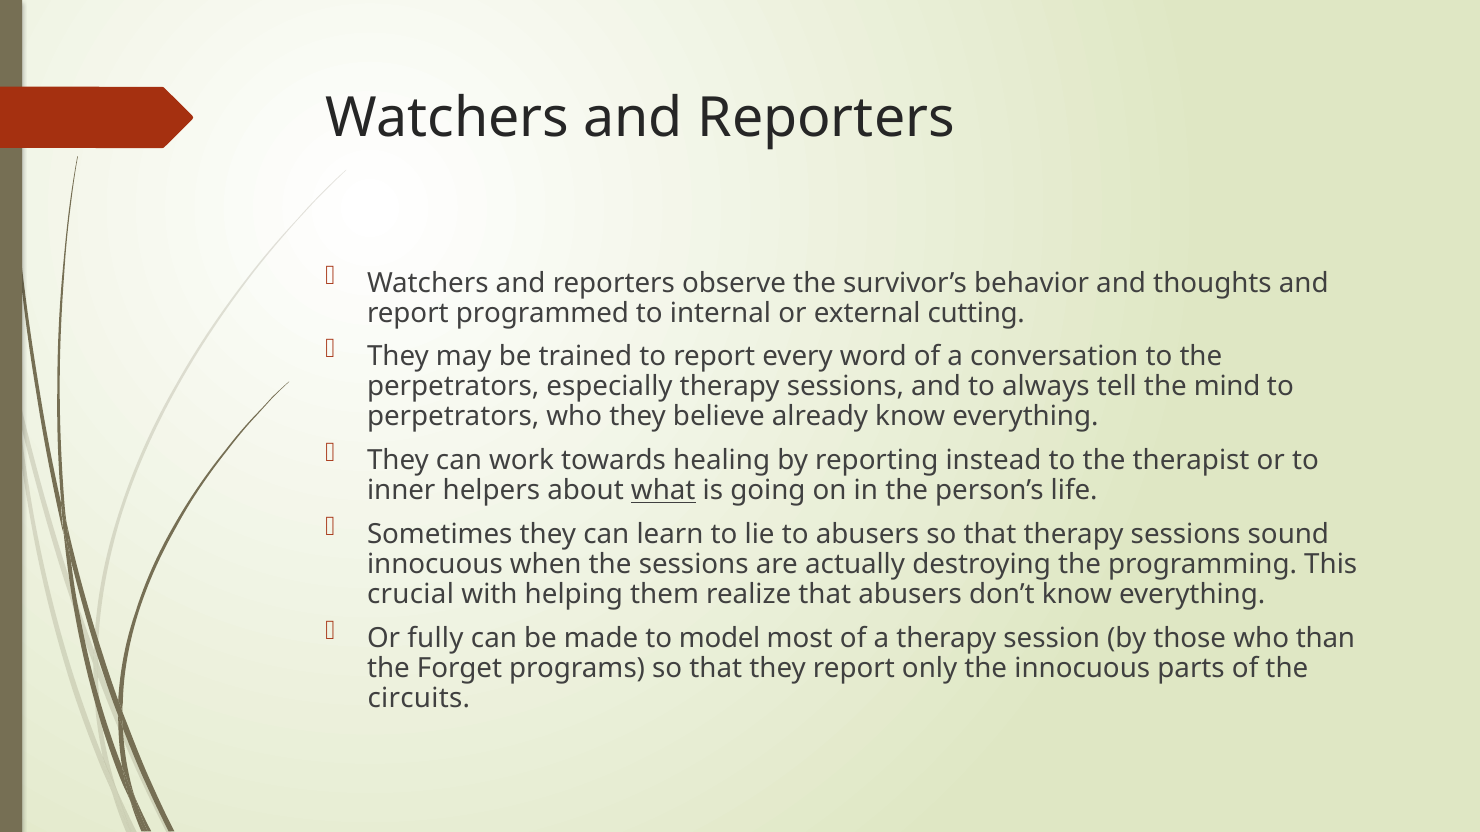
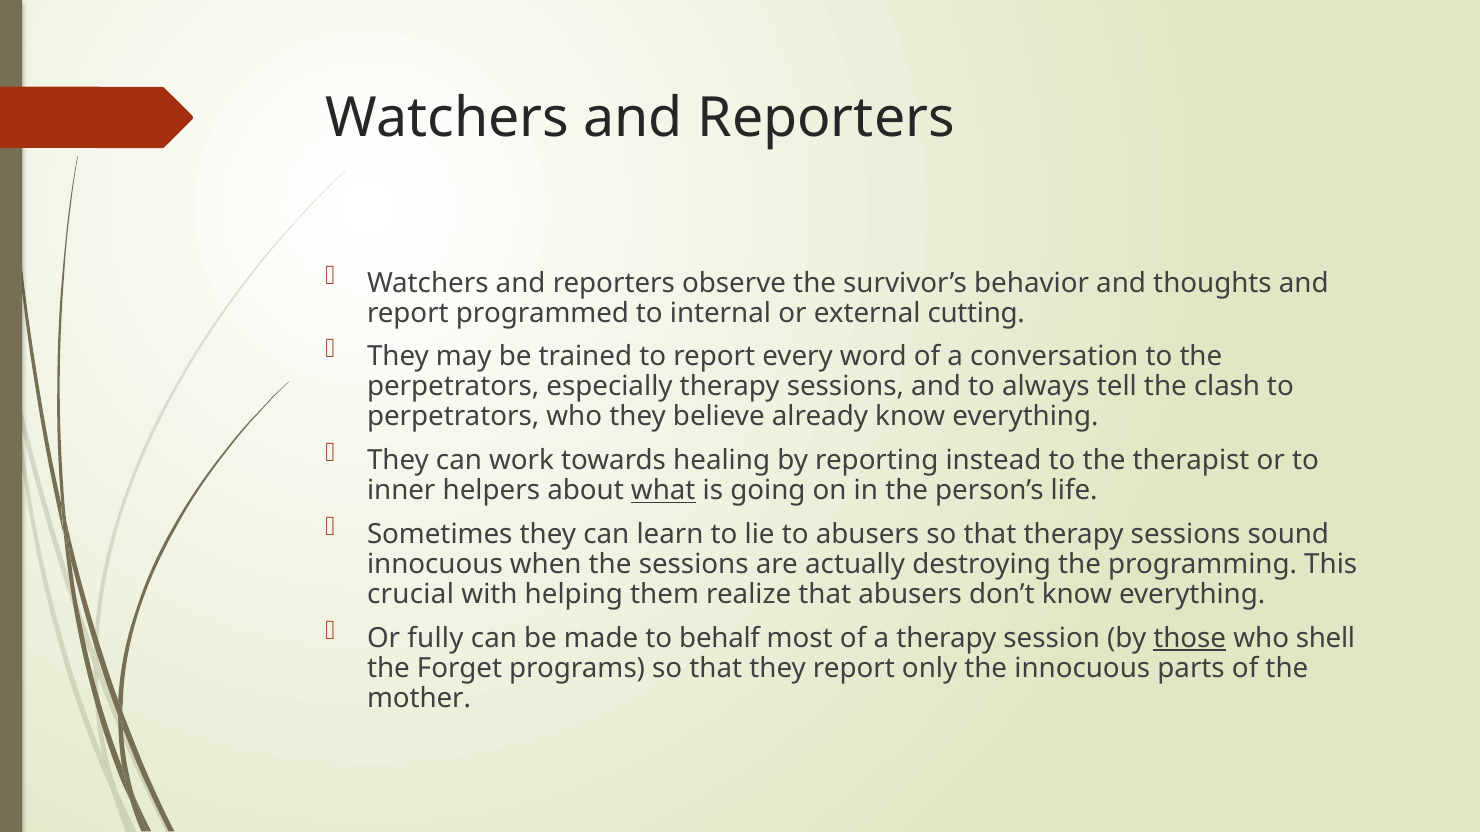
mind: mind -> clash (1227, 387)
model: model -> behalf (720, 638)
those underline: none -> present (1190, 638)
than: than -> shell (1325, 638)
circuits: circuits -> mother (419, 698)
